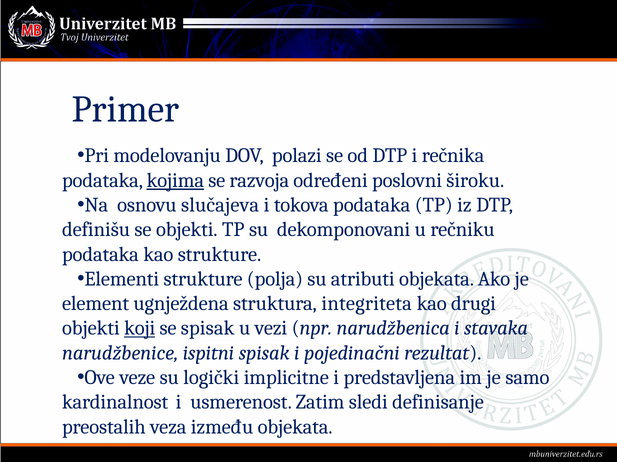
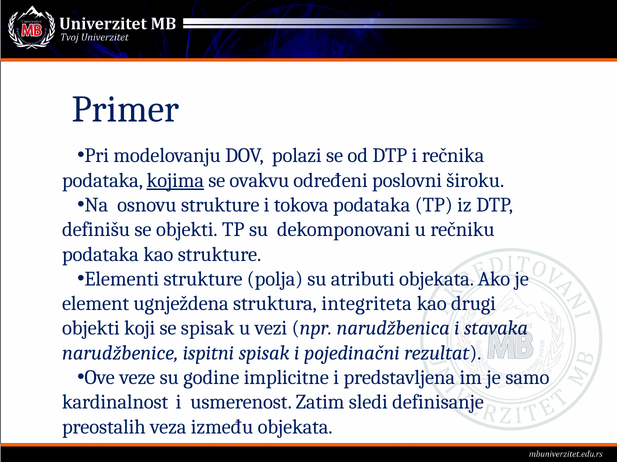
razvoja: razvoja -> ovakvu (259, 181)
osnovu slučajeva: slučajeva -> strukture (220, 205)
koji underline: present -> none (140, 329)
logički: logički -> godine (211, 378)
